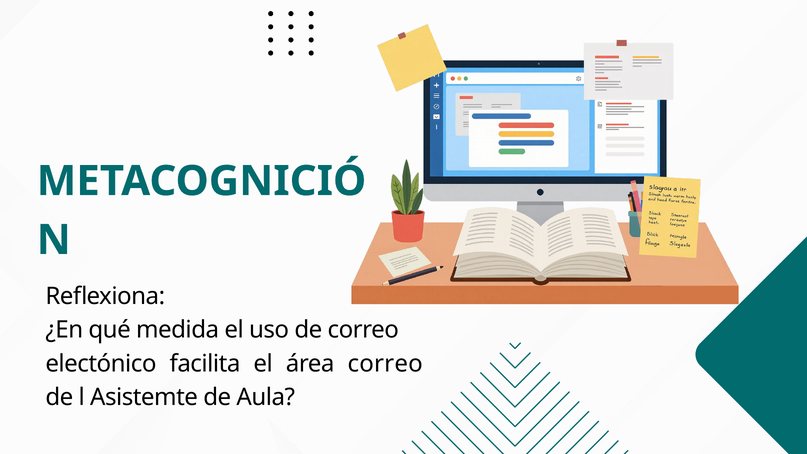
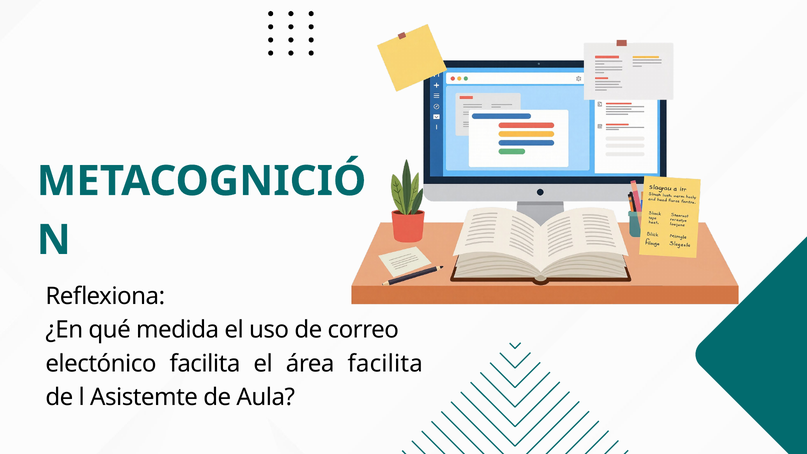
área correo: correo -> facilita (385, 364)
